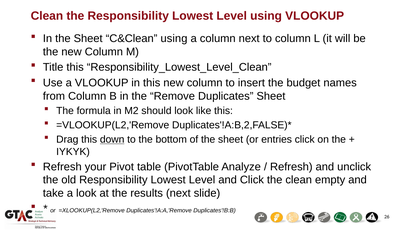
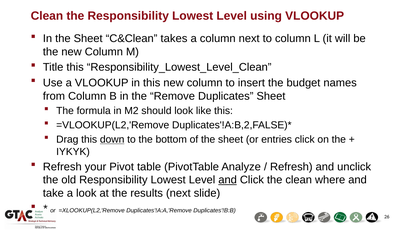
C&Clean using: using -> takes (174, 39)
and underline: none -> present (228, 180)
empty: empty -> where (330, 180)
